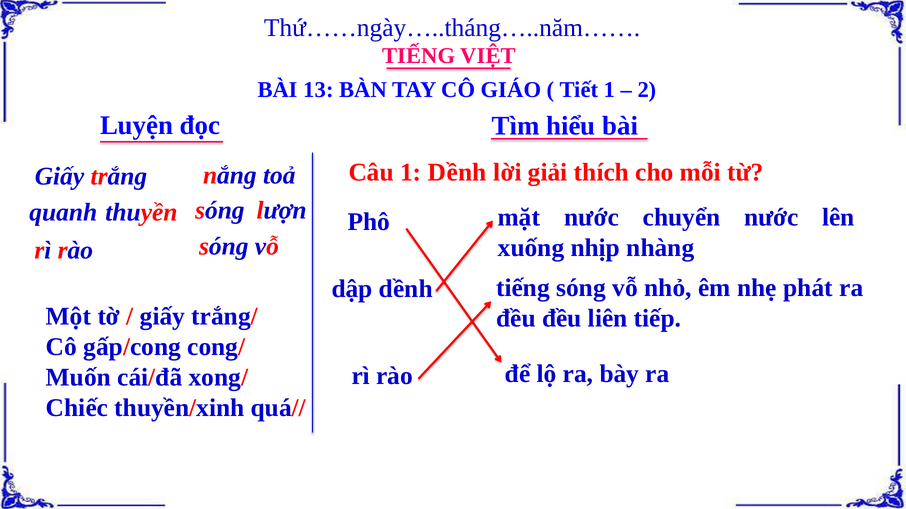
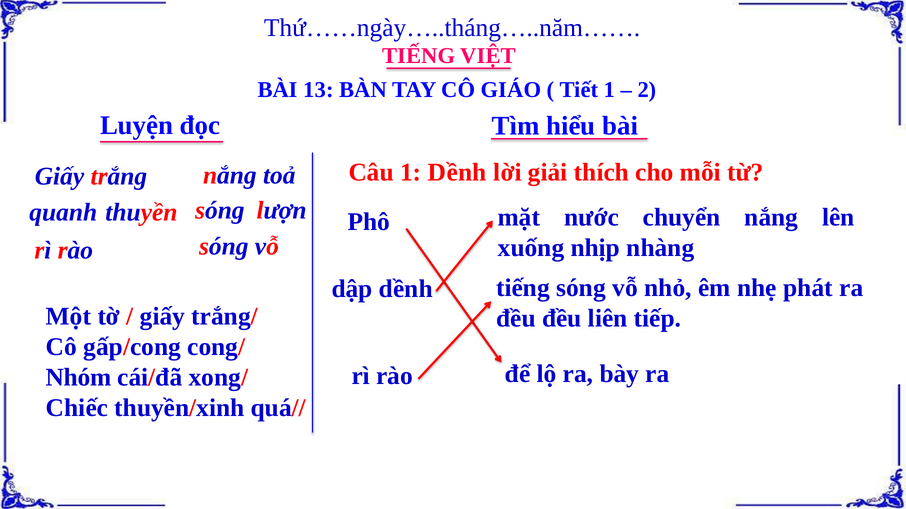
chuyển nước: nước -> nắng (771, 217)
Muốn: Muốn -> Nhóm (79, 378)
